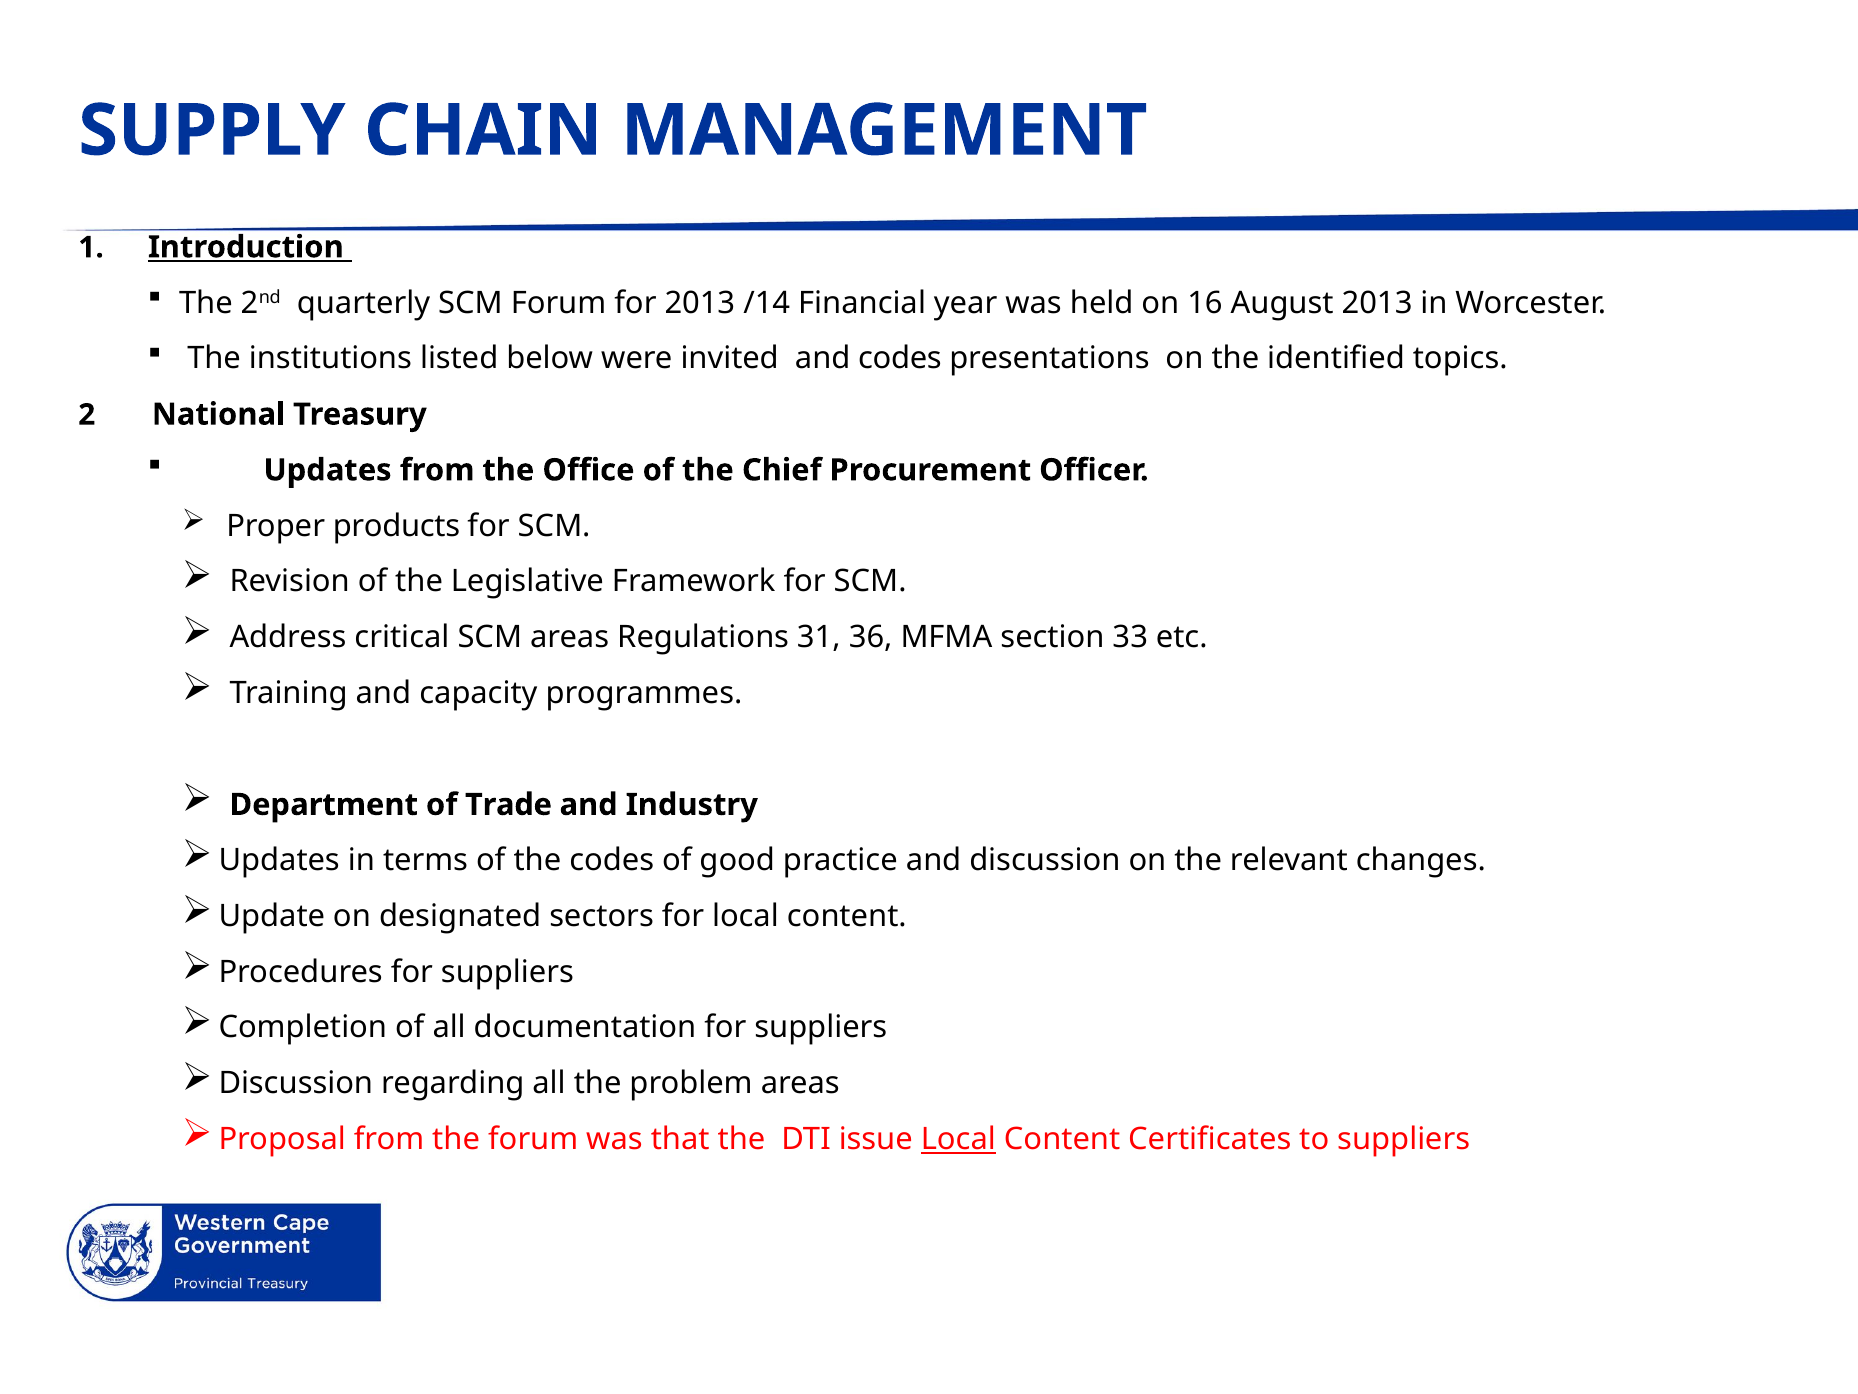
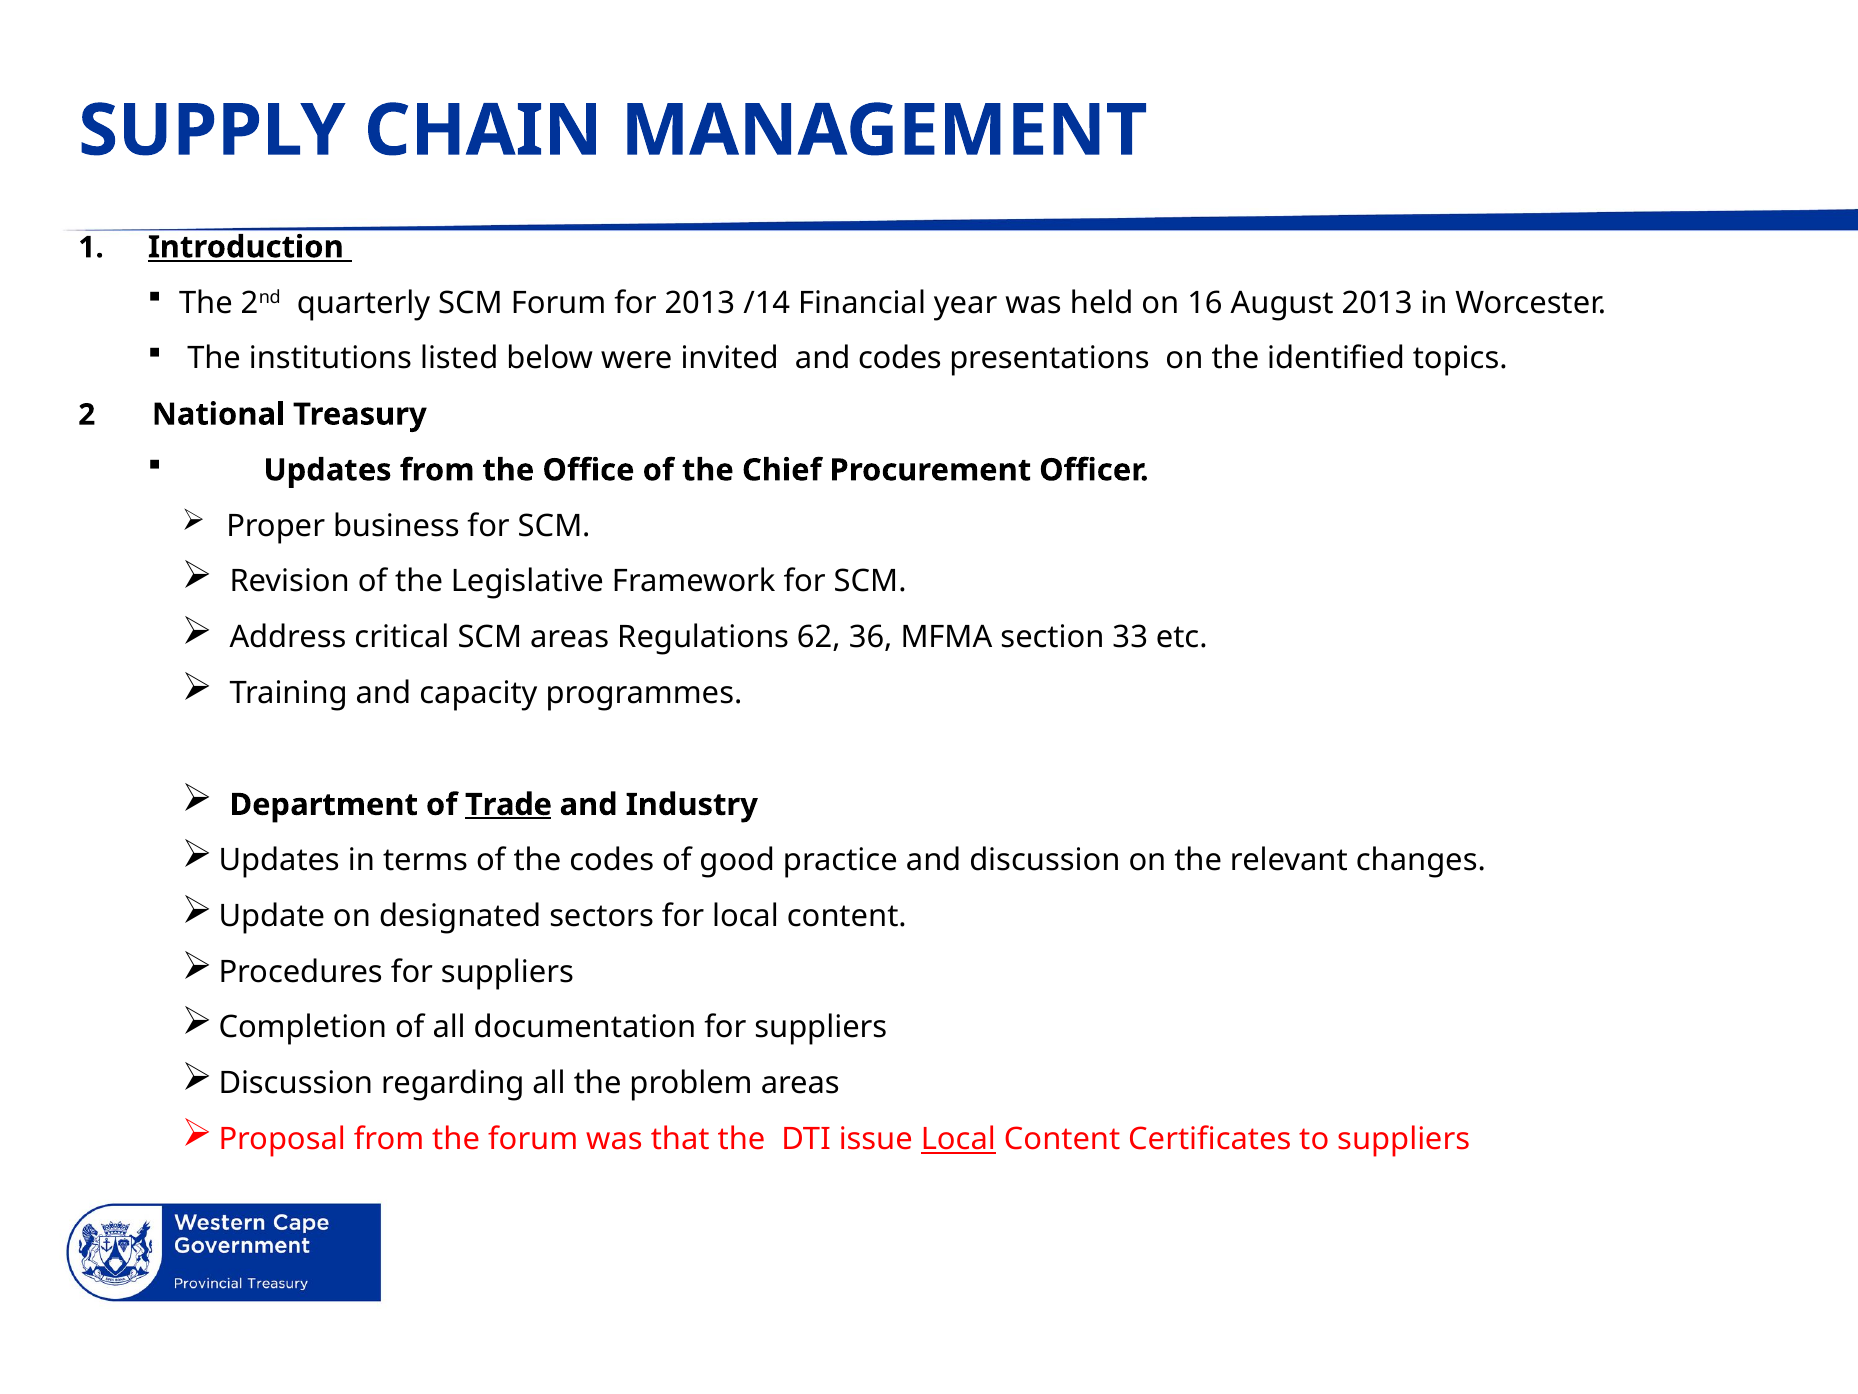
products: products -> business (396, 526)
31: 31 -> 62 (819, 637)
Trade underline: none -> present (508, 804)
